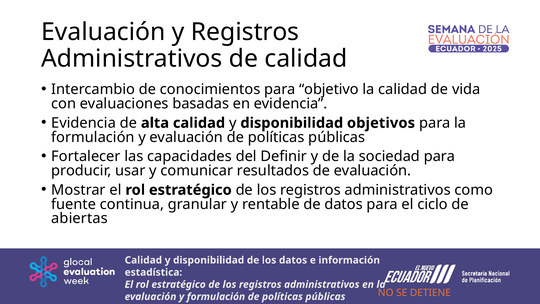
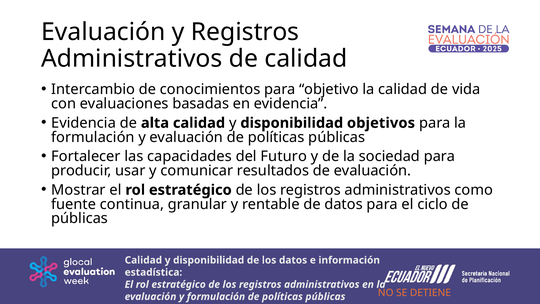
Definir: Definir -> Futuro (284, 156)
abiertas: abiertas -> públicas (80, 218)
